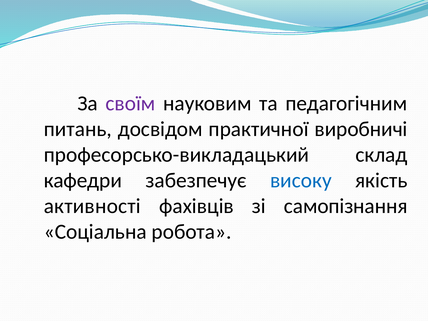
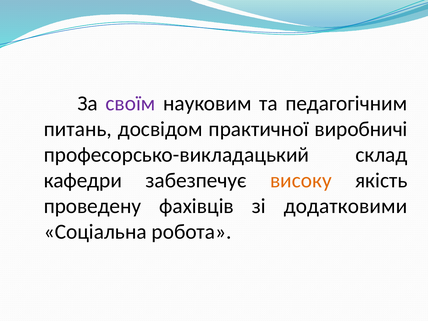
високу colour: blue -> orange (301, 180)
активності: активності -> проведену (92, 206)
самопізнання: самопізнання -> додатковими (346, 206)
